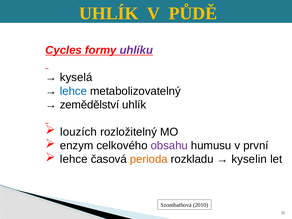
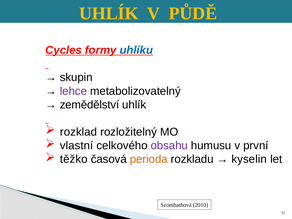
uhlíku colour: purple -> blue (136, 50)
kyselá: kyselá -> skupin (76, 77)
lehce colour: blue -> purple (73, 91)
louzích: louzích -> rozklad (79, 132)
enzym: enzym -> vlastní (77, 146)
lehce: lehce -> těžko (74, 159)
